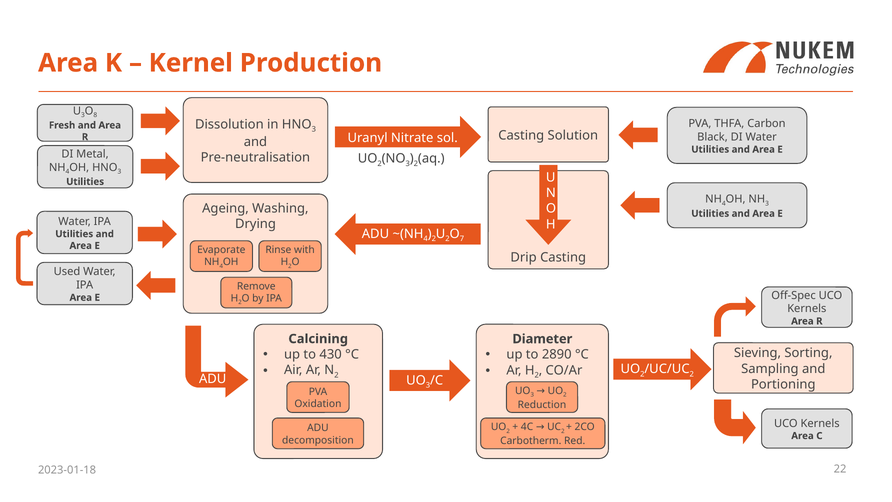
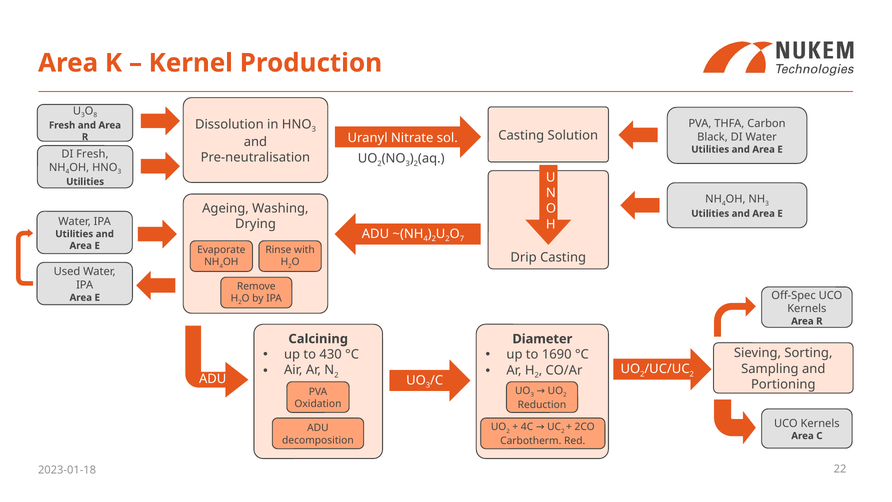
DI Metal: Metal -> Fresh (92, 154)
2890: 2890 -> 1690 (557, 354)
